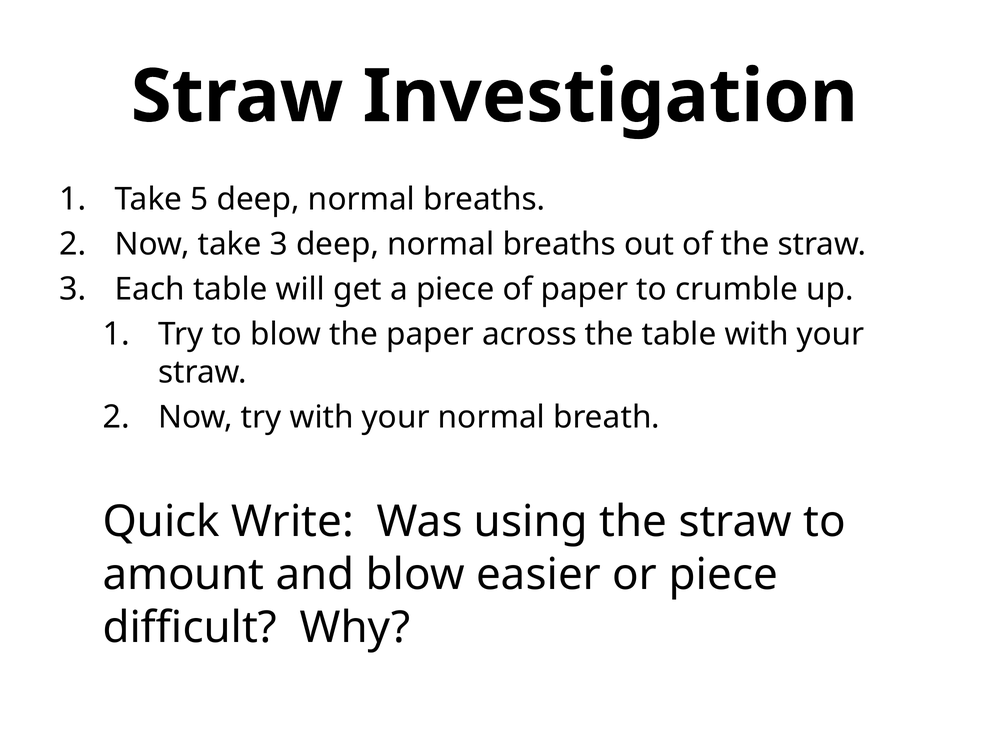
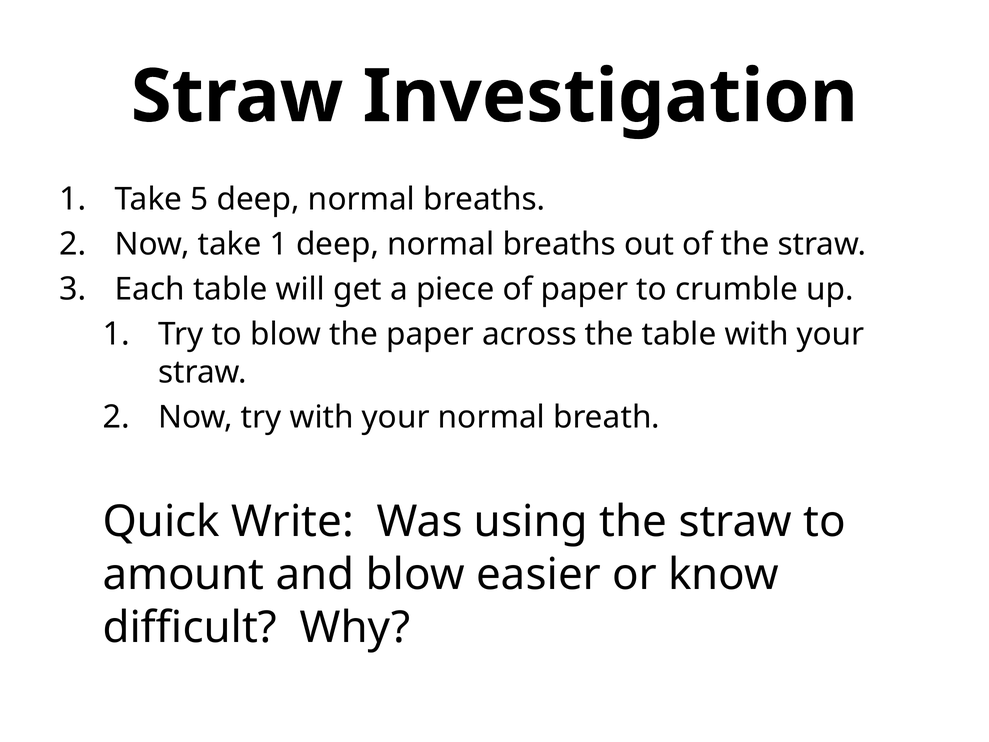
take 3: 3 -> 1 (279, 244)
or piece: piece -> know (724, 575)
